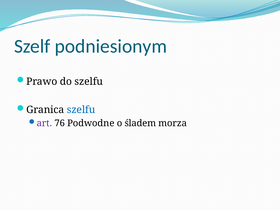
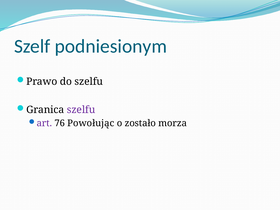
szelfu colour: blue -> purple (81, 110)
Podwodne: Podwodne -> Powołując (91, 123)
śladem: śladem -> zostało (140, 123)
